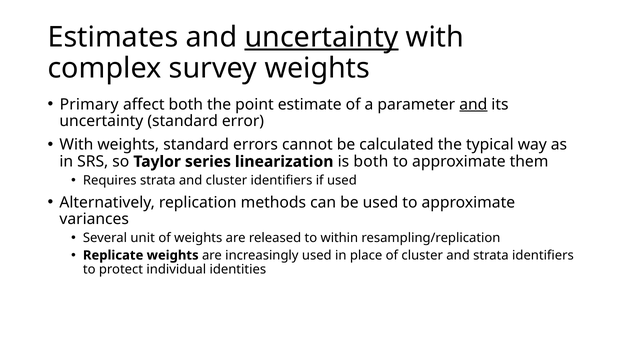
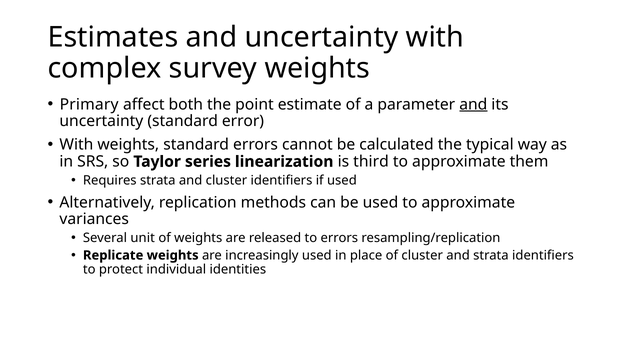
uncertainty underline: present -> none (322, 37)
is both: both -> third (371, 162)
to within: within -> errors (339, 238)
